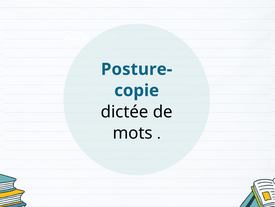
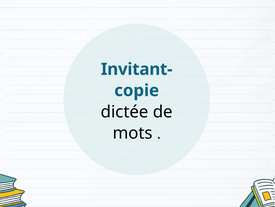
Posture-: Posture- -> Invitant- (137, 69)
